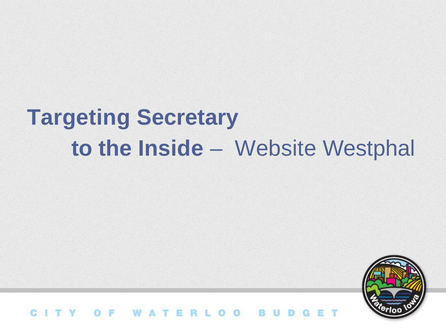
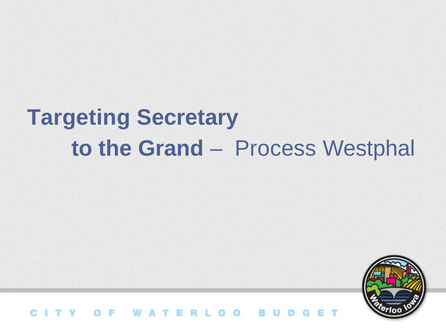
Inside: Inside -> Grand (171, 149)
Website: Website -> Process (276, 149)
